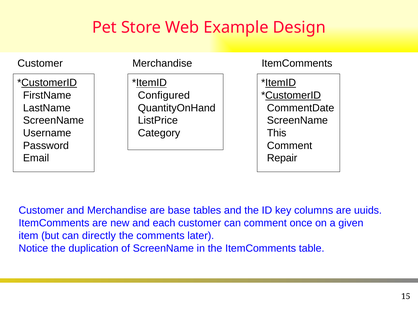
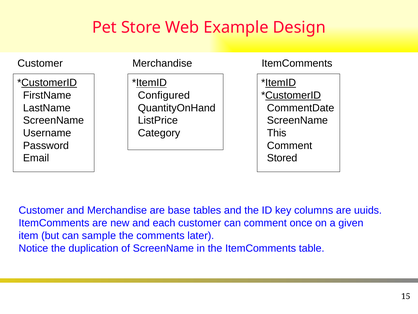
Repair: Repair -> Stored (282, 158)
directly: directly -> sample (99, 235)
